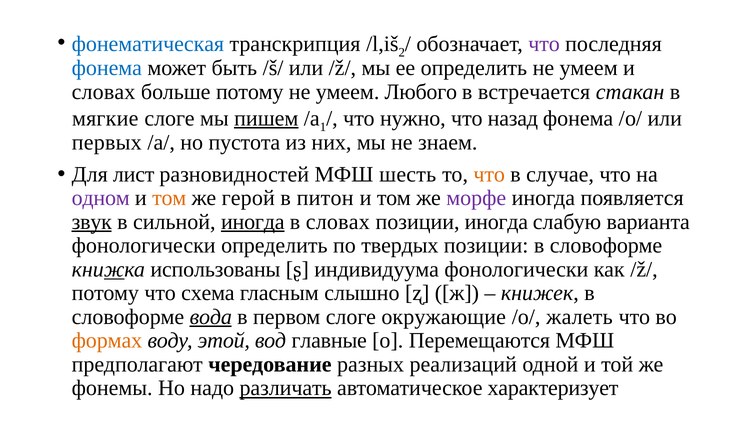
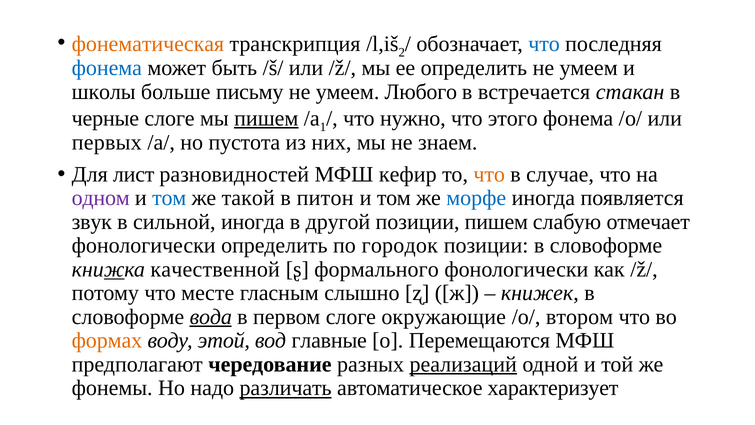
фонематическая colour: blue -> orange (148, 44)
что colour: purple -> blue (544, 44)
словах: словах -> школы (104, 92)
больше потому: потому -> письму (250, 92)
мягкие: мягкие -> черные (105, 118)
назад: назад -> этого (513, 118)
шесть: шесть -> кефир (408, 174)
том colour: orange -> blue (169, 198)
герой: герой -> такой (248, 198)
морфе colour: purple -> blue (476, 198)
звук underline: present -> none (92, 222)
иногда underline: present -> none (253, 222)
в словах: словах -> другой (338, 222)
позиции иногда: иногда -> пишем (496, 222)
варианта: варианта -> отмечает (648, 222)
твердых: твердых -> городок (400, 245)
использованы: использованы -> качественной (215, 269)
индивидуума: индивидуума -> формального (377, 269)
схема: схема -> месте (208, 293)
жалеть: жалеть -> втором (580, 317)
реализаций underline: none -> present (463, 364)
